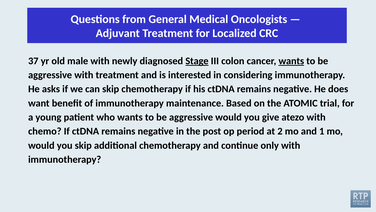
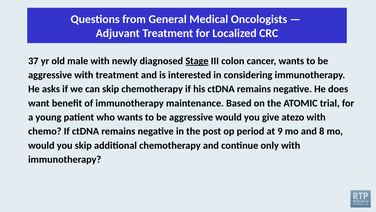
wants underline: present -> none (291, 61)
2: 2 -> 9 (280, 131)
1: 1 -> 8 (322, 131)
